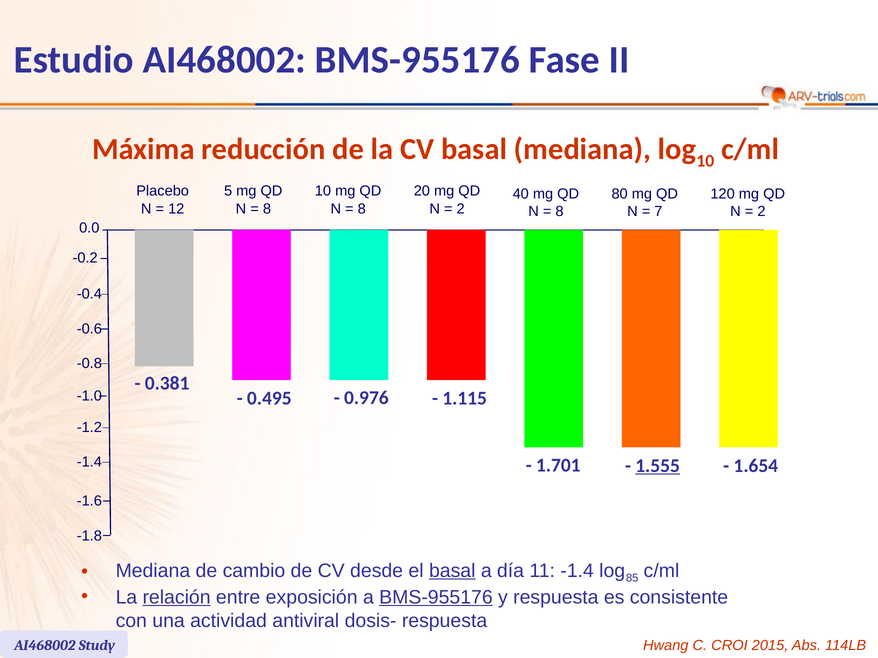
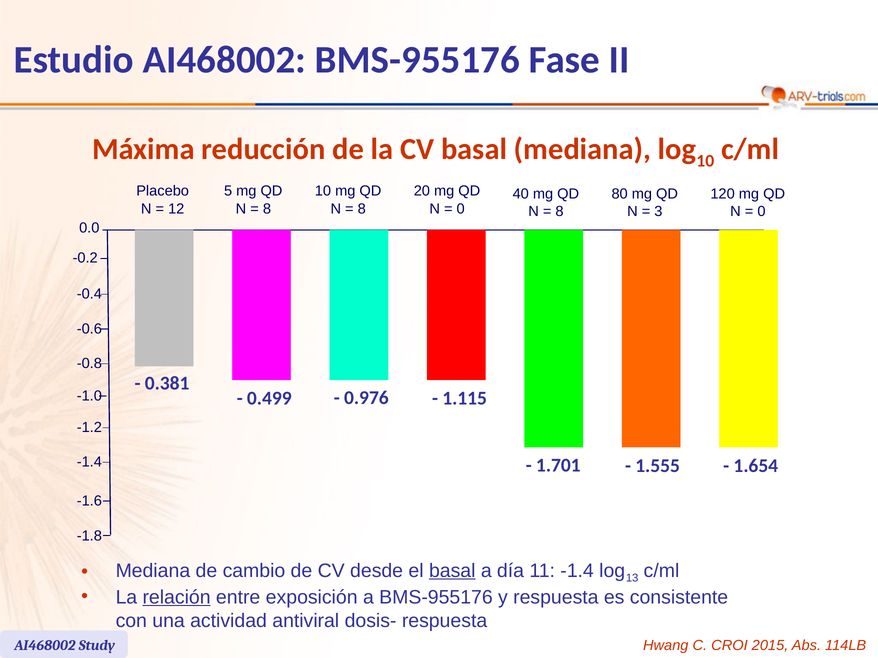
2: 2 -> 0 (461, 209)
7: 7 -> 3 (658, 212)
2: 2 -> 0 (761, 212)
0.495: 0.495 -> 0.499 (269, 398)
1.555 underline: present -> none (658, 466)
85: 85 -> 13 (632, 579)
BMS-955176 underline: present -> none (436, 598)
